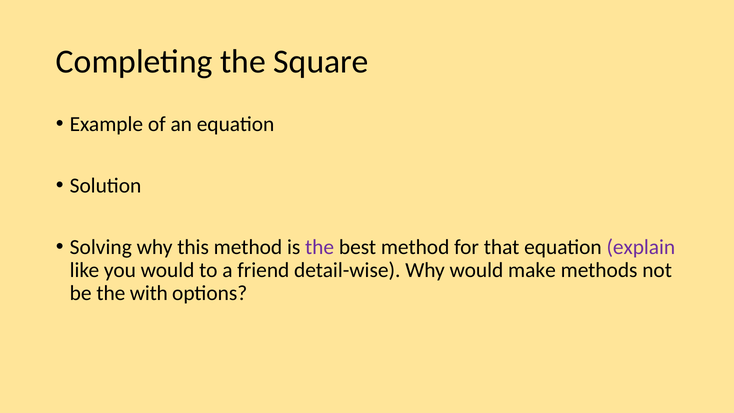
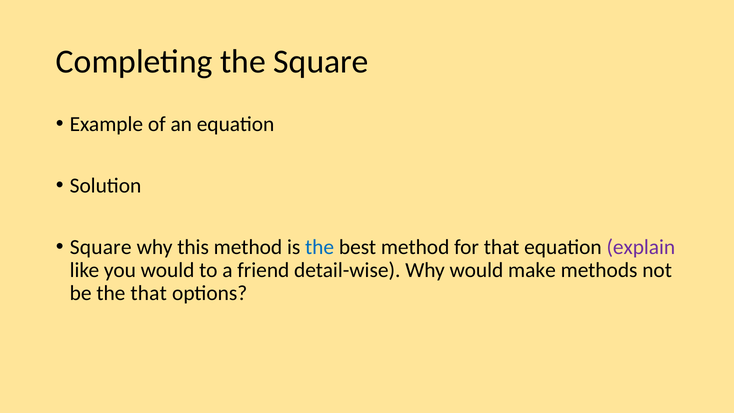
Solving: Solving -> Square (101, 247)
the colour: purple -> blue (320, 247)
the with: with -> that (149, 293)
